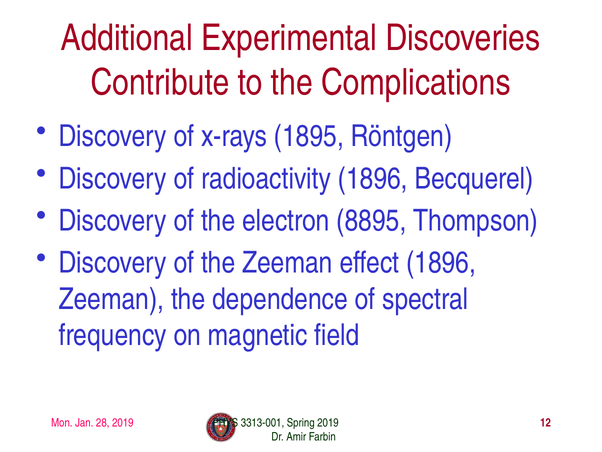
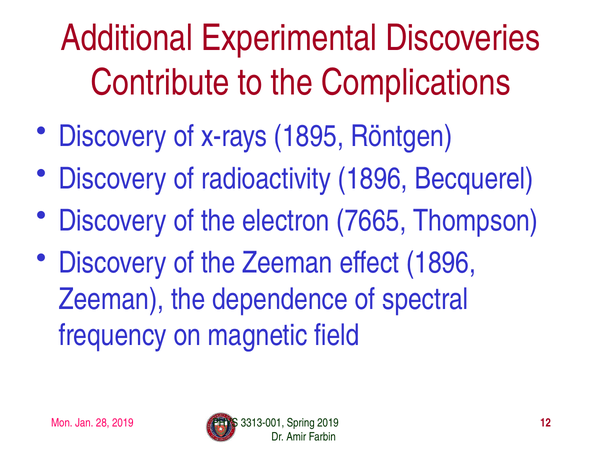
8895: 8895 -> 7665 (371, 221)
